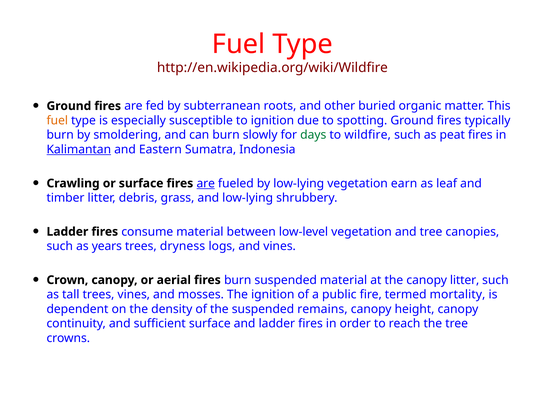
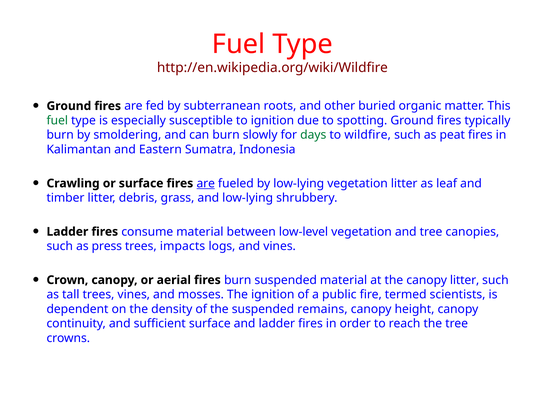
fuel colour: orange -> green (57, 121)
Kalimantan underline: present -> none (79, 150)
vegetation earn: earn -> litter (404, 184)
years: years -> press (107, 247)
dryness: dryness -> impacts (183, 247)
mortality: mortality -> scientists (458, 295)
